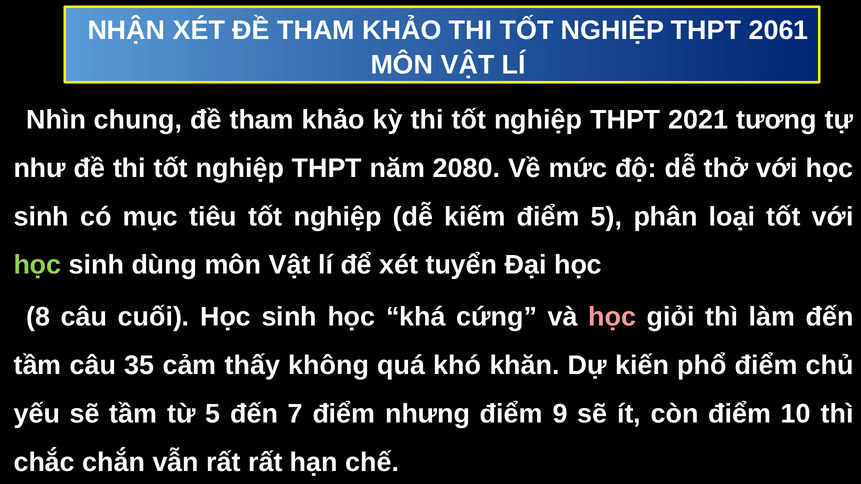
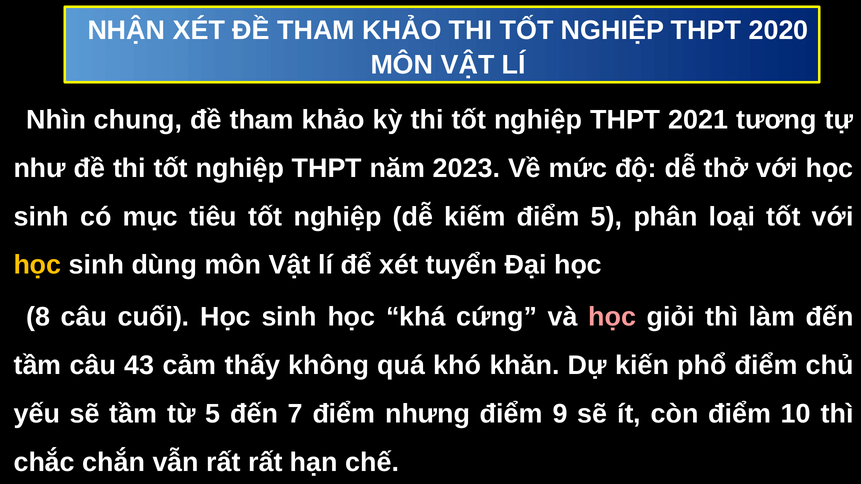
2061: 2061 -> 2020 (779, 30)
2080: 2080 -> 2023 (467, 168)
học colour: light green -> yellow (37, 265)
35: 35 -> 43 (139, 366)
